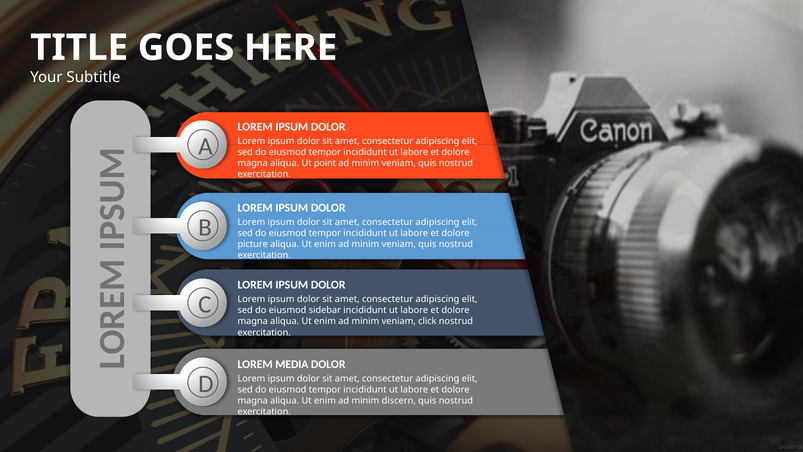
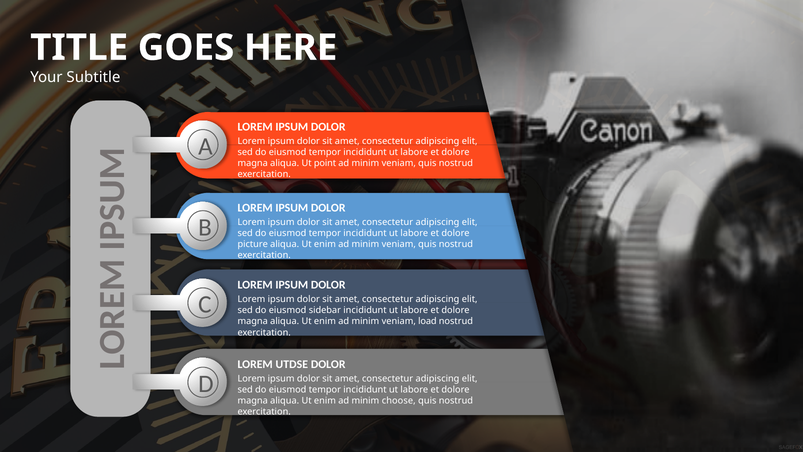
click: click -> load (427, 321)
MEDIA: MEDIA -> UTDSE (292, 364)
discern: discern -> choose (399, 401)
